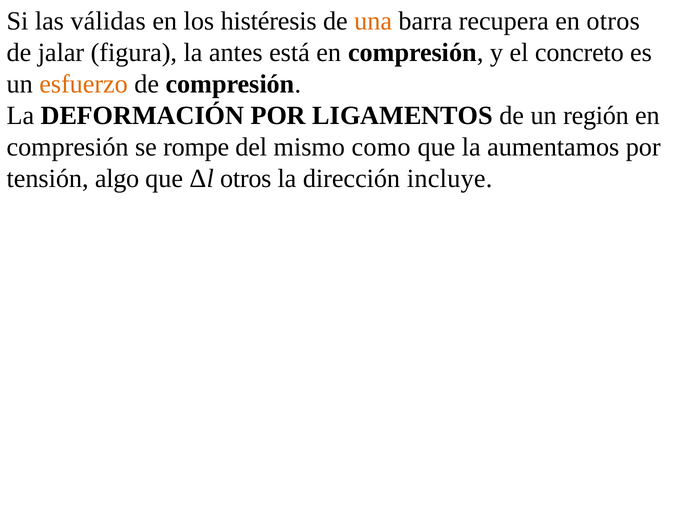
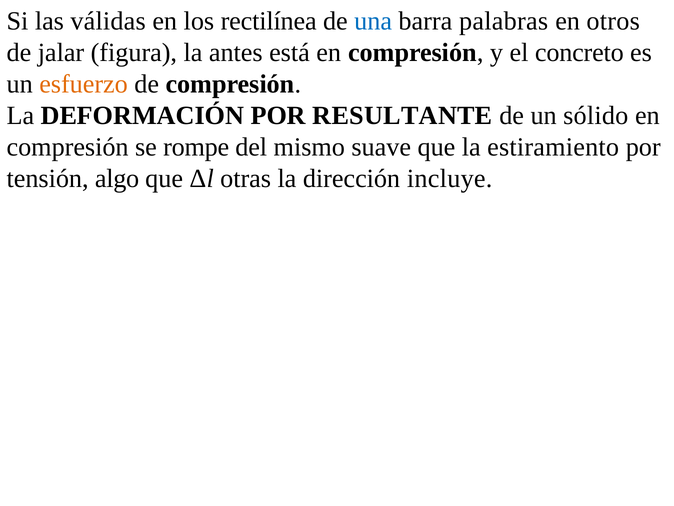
histéresis: histéresis -> rectilínea (269, 21)
una colour: orange -> blue (373, 21)
recupera: recupera -> palabras (504, 21)
LIGAMENTOS: LIGAMENTOS -> RESULTANTE (402, 115)
región: región -> sólido (596, 115)
como: como -> suave (381, 147)
aumentamos: aumentamos -> estiramiento (553, 147)
Δl otros: otros -> otras (246, 178)
